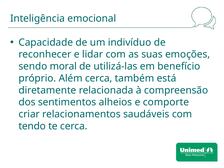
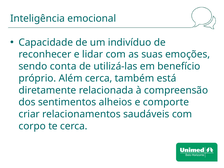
moral: moral -> conta (63, 66)
tendo: tendo -> corpo (32, 126)
